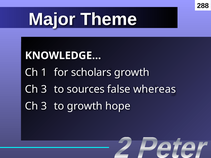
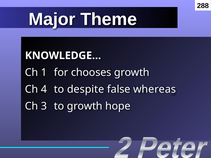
scholars: scholars -> chooses (91, 73)
3: 3 -> 4 (44, 89)
sources: sources -> despite (86, 89)
